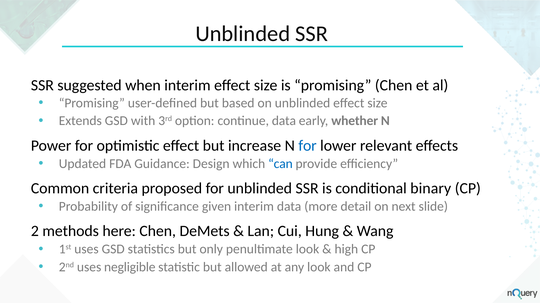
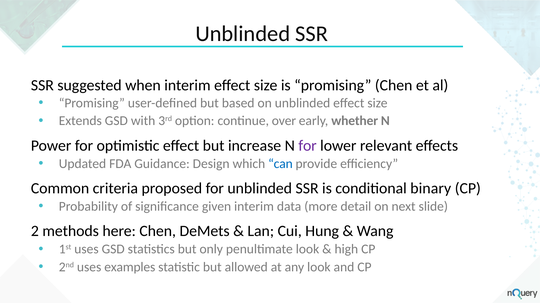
continue data: data -> over (284, 121)
for colour: blue -> purple (308, 146)
negligible: negligible -> examples (130, 268)
